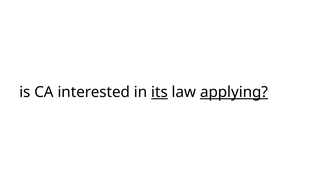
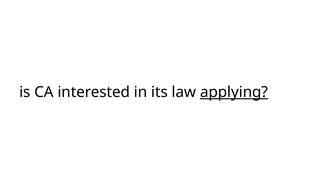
its underline: present -> none (159, 92)
